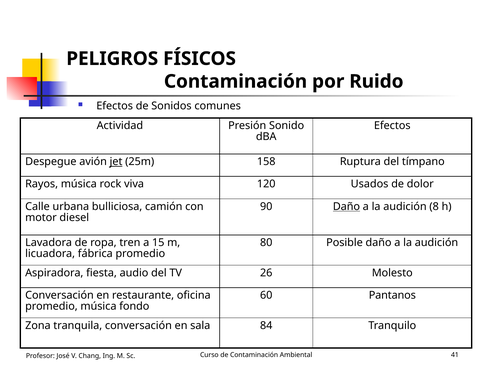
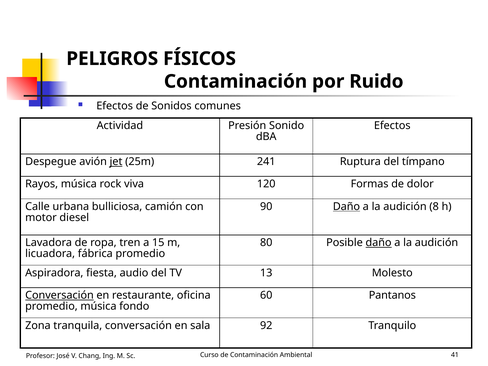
158: 158 -> 241 (266, 162)
Usados: Usados -> Formas (370, 184)
daño underline: none -> present (379, 243)
26: 26 -> 13 (266, 273)
Conversación underline: none -> present (59, 295)
84: 84 -> 92 (266, 326)
